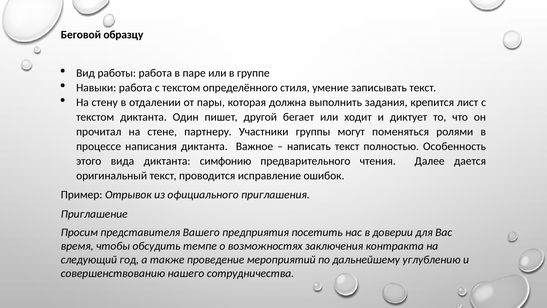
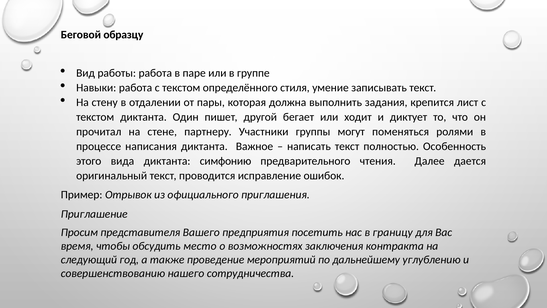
доверии: доверии -> границу (393, 232)
темпе: темпе -> место (200, 246)
